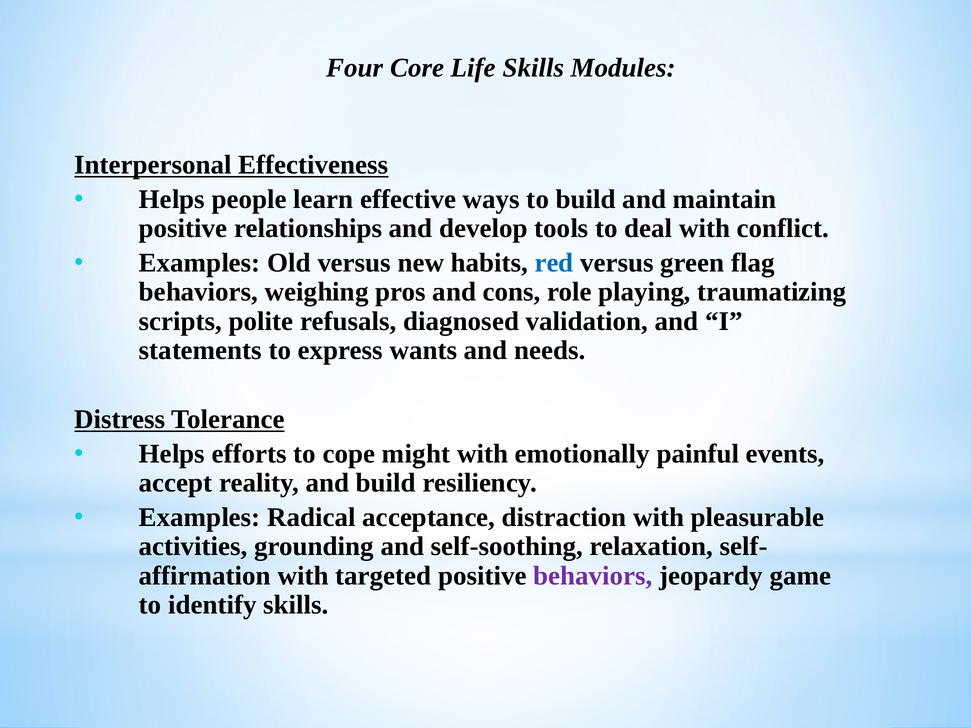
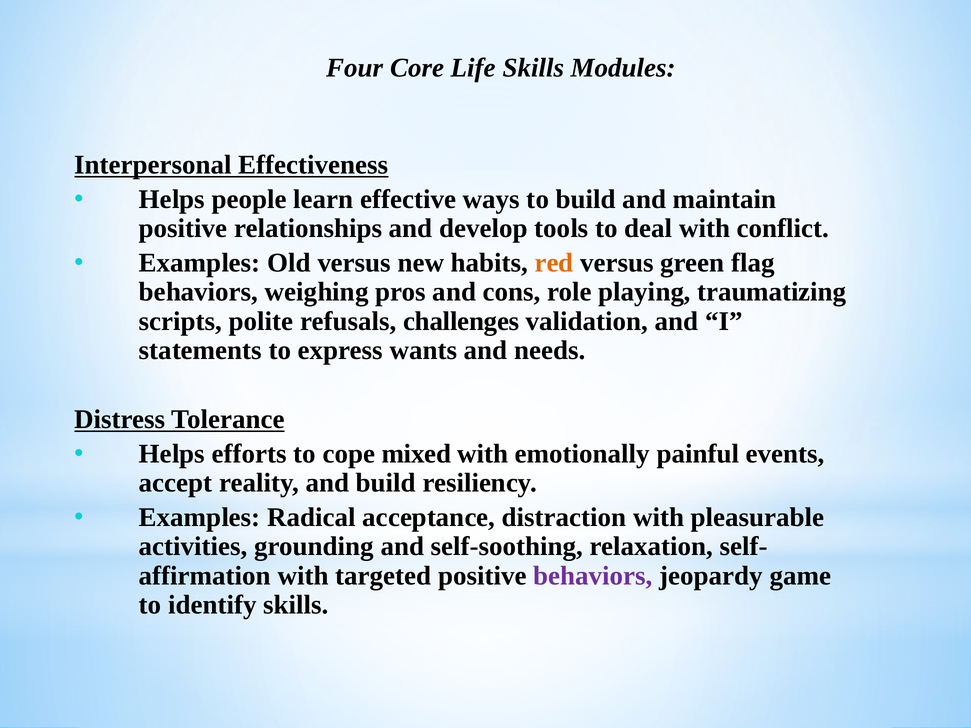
red colour: blue -> orange (554, 263)
diagnosed: diagnosed -> challenges (461, 321)
might: might -> mixed (416, 454)
